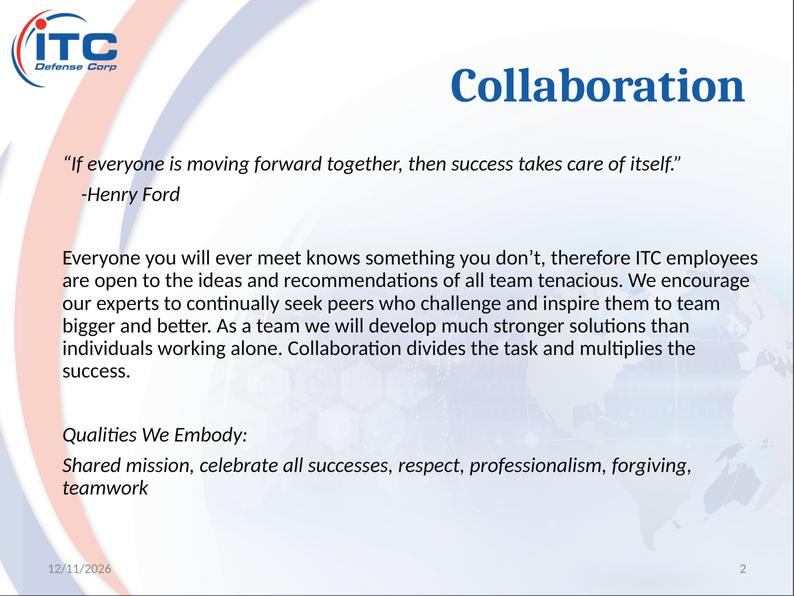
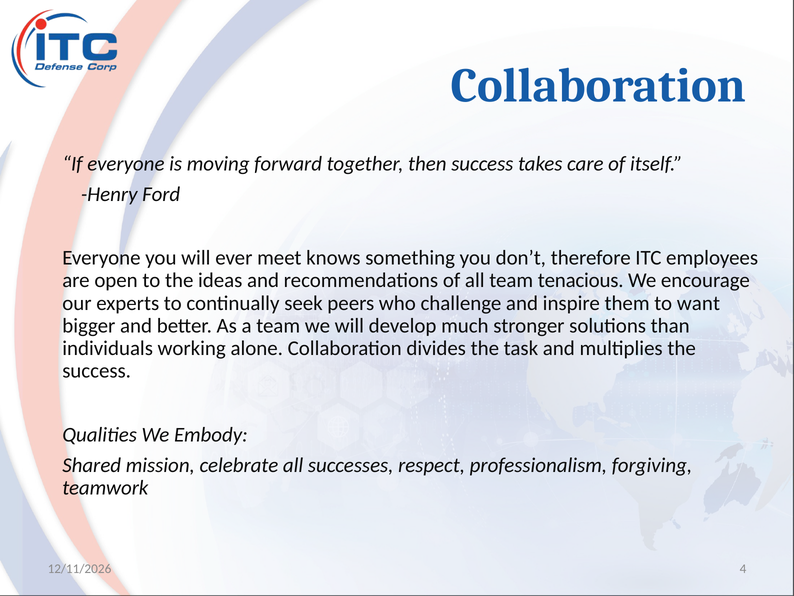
to team: team -> want (698, 303)
2: 2 -> 4 (743, 569)
